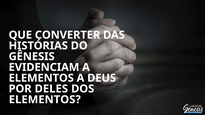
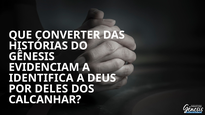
ELEMENTOS: ELEMENTOS -> IDENTIFICA (41, 78)
ELEMENTOS: ELEMENTOS -> CALCANHAR (45, 100)
